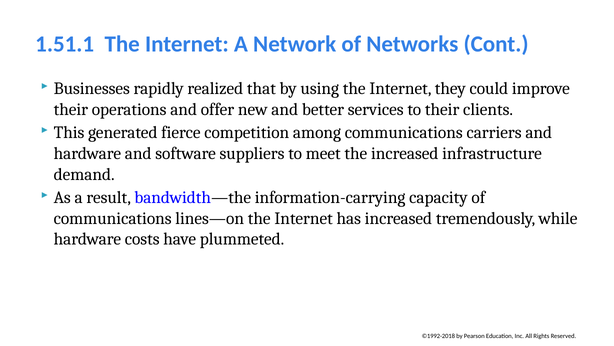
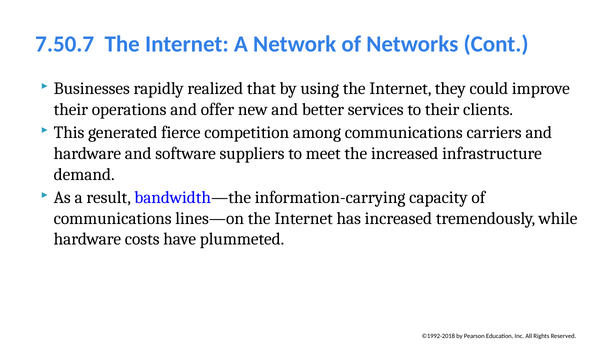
1.51.1: 1.51.1 -> 7.50.7 (65, 44)
